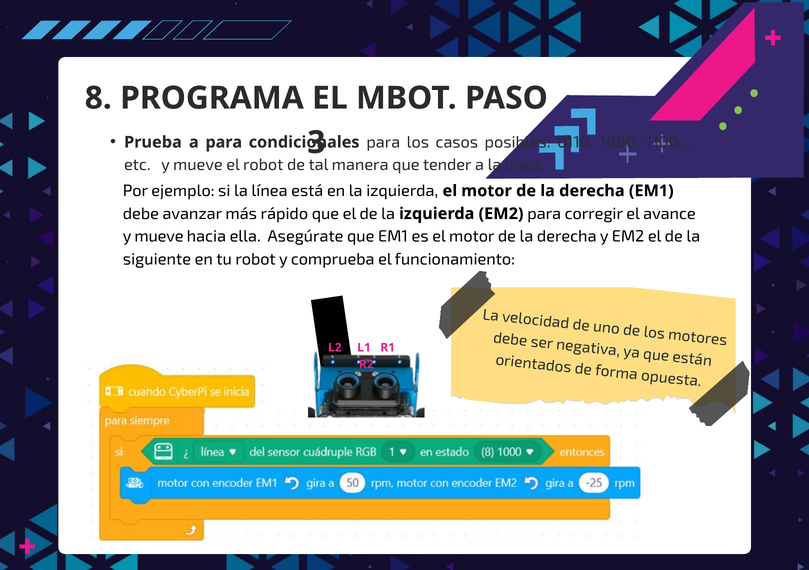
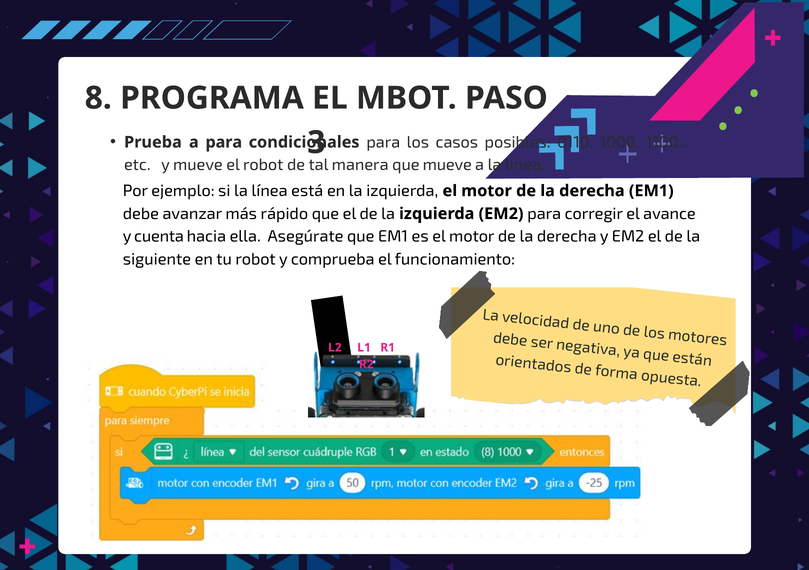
que tender: tender -> mueve (447, 165)
mueve: mueve -> cuenta (159, 236)
